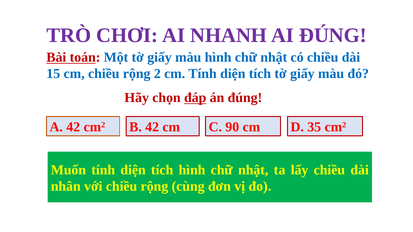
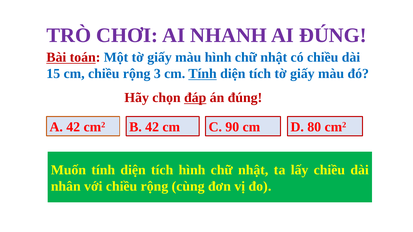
2: 2 -> 3 (157, 74)
Tính underline: none -> present (203, 74)
35: 35 -> 80 (314, 127)
